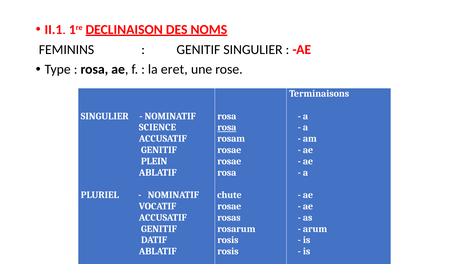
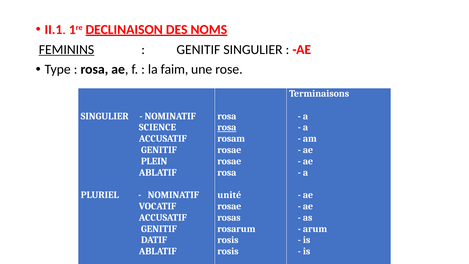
FEMININS underline: none -> present (66, 49)
eret: eret -> faim (174, 69)
chute: chute -> unité (229, 195)
